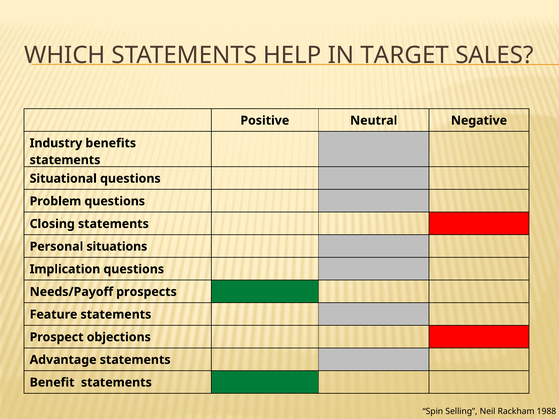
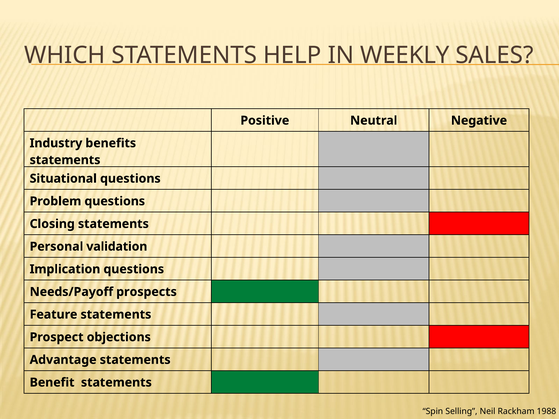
TARGET: TARGET -> WEEKLY (405, 55)
situations: situations -> validation (117, 247)
